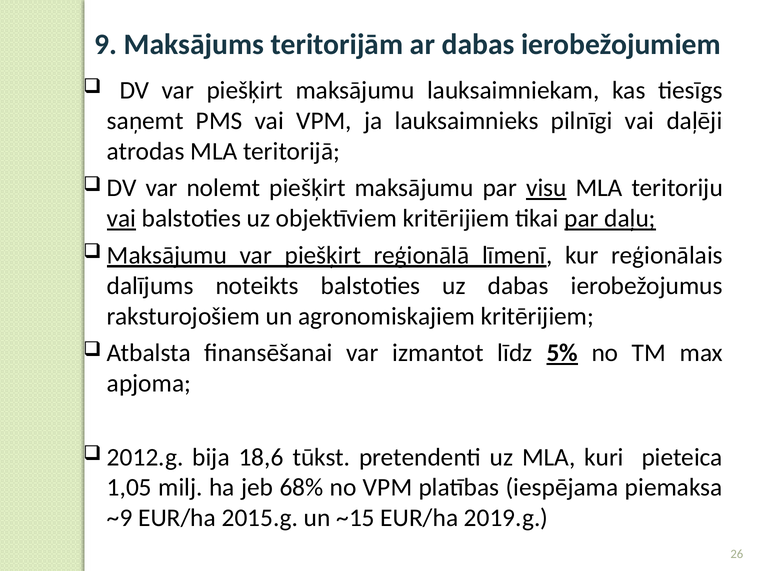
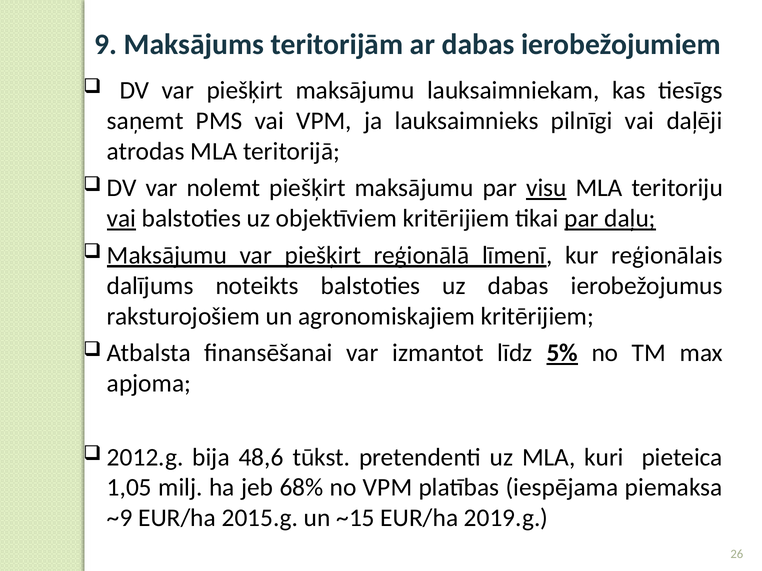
18,6: 18,6 -> 48,6 (261, 458)
